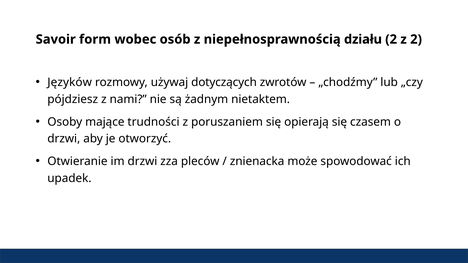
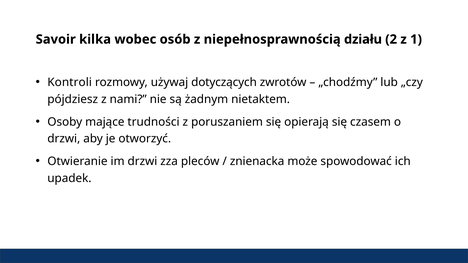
form: form -> kilka (95, 39)
z 2: 2 -> 1 (416, 39)
Języków: Języków -> Kontroli (70, 82)
